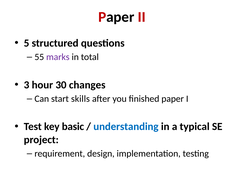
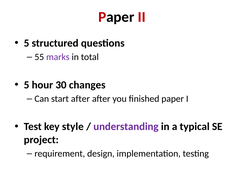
3: 3 -> 5 (27, 85)
start skills: skills -> after (80, 99)
basic: basic -> style (73, 127)
understanding colour: blue -> purple (126, 127)
